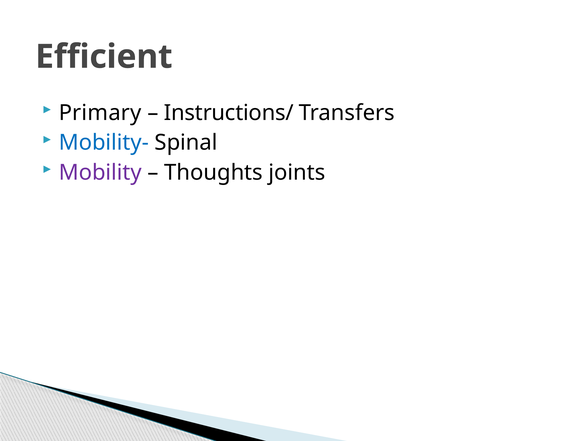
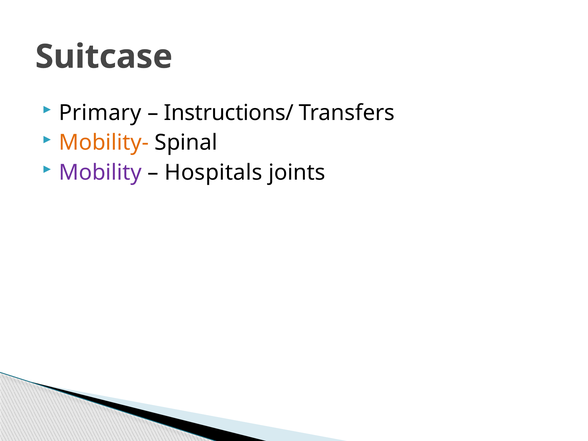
Efficient: Efficient -> Suitcase (104, 57)
Mobility- colour: blue -> orange (104, 143)
Thoughts: Thoughts -> Hospitals (213, 172)
